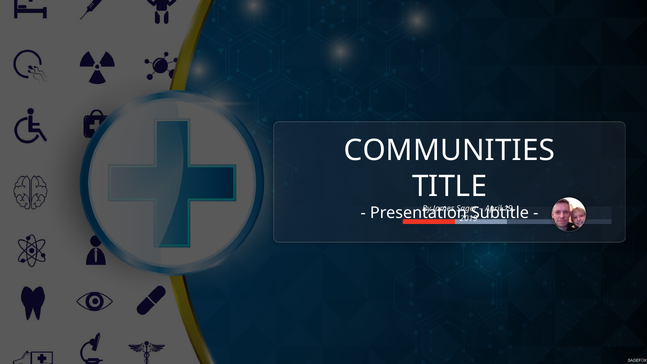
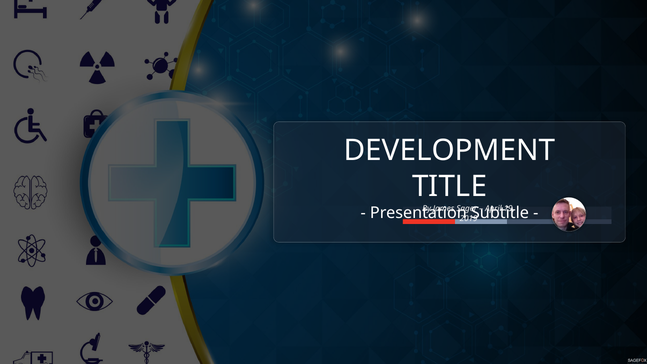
COMMUNITIES: COMMUNITIES -> DEVELOPMENT (449, 151)
